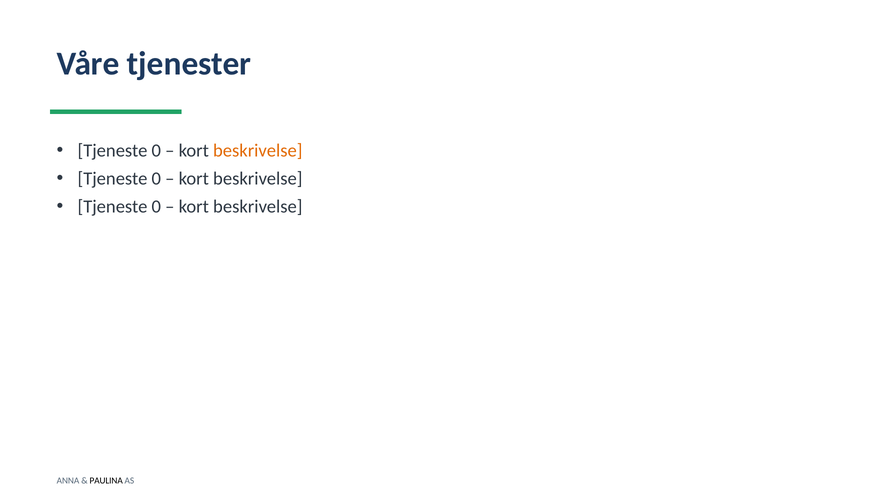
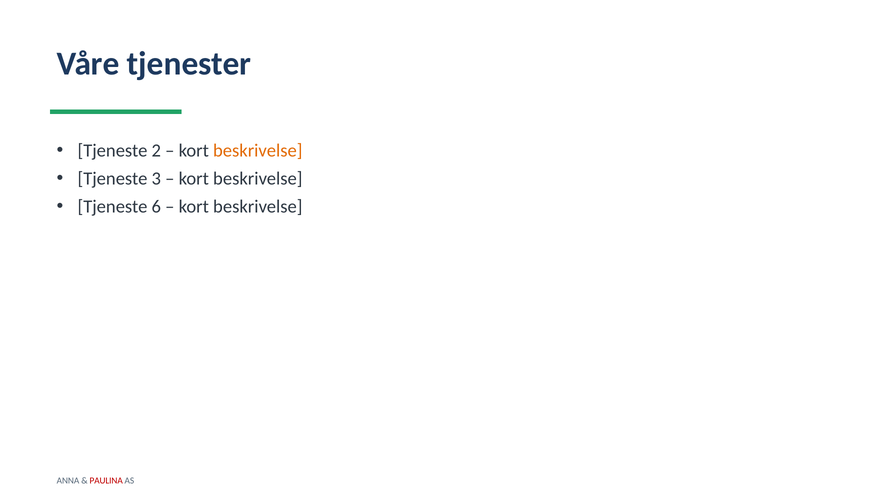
0: 0 -> 2 (156, 151)
0: 0 -> 3 (156, 179)
0: 0 -> 6 (156, 207)
PAULINA colour: black -> red (106, 481)
